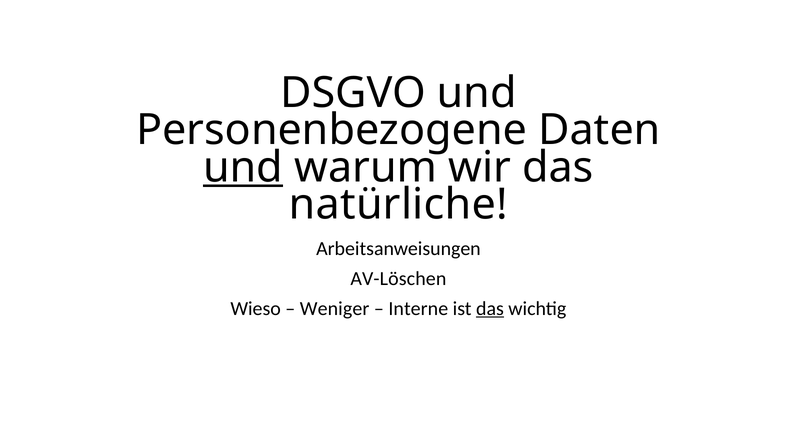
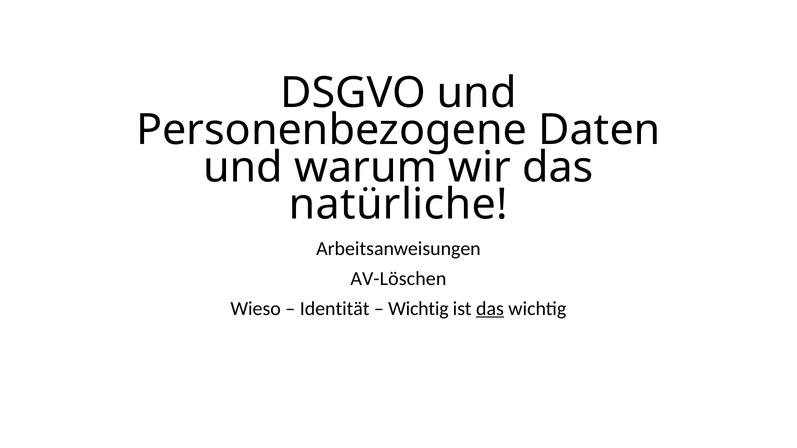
und underline: present -> none (243, 167)
Weniger: Weniger -> Identität (335, 309)
Interne: Interne -> Wichtig (418, 309)
